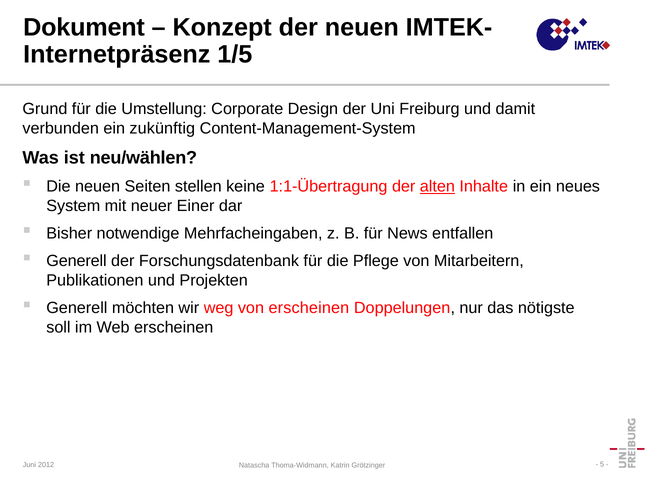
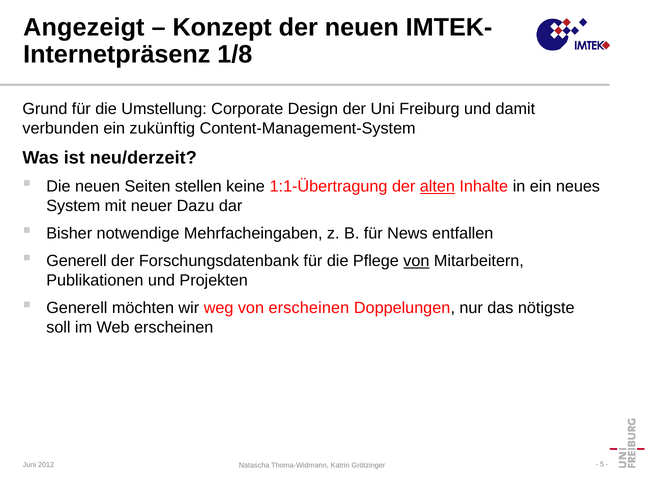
Dokument: Dokument -> Angezeigt (84, 27)
1/5: 1/5 -> 1/8 (235, 54)
neu/wählen: neu/wählen -> neu/derzeit (143, 158)
Einer: Einer -> Dazu (196, 206)
von underline: none -> present (416, 261)
